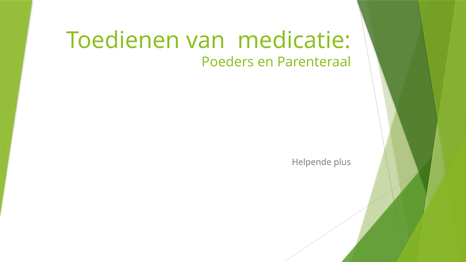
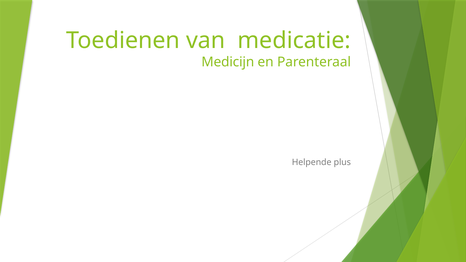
Poeders: Poeders -> Medicijn (228, 62)
